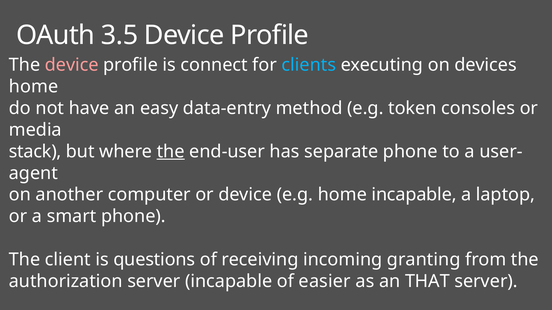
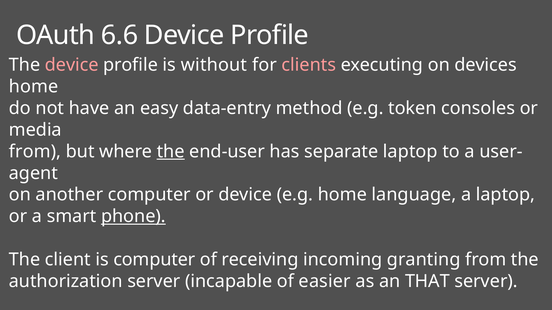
3.5: 3.5 -> 6.6 (120, 35)
connect: connect -> without (214, 65)
clients colour: light blue -> pink (309, 65)
stack: stack -> from (35, 152)
separate phone: phone -> laptop (410, 152)
home incapable: incapable -> language (414, 195)
phone underline: none -> present (133, 217)
is questions: questions -> computer (154, 260)
